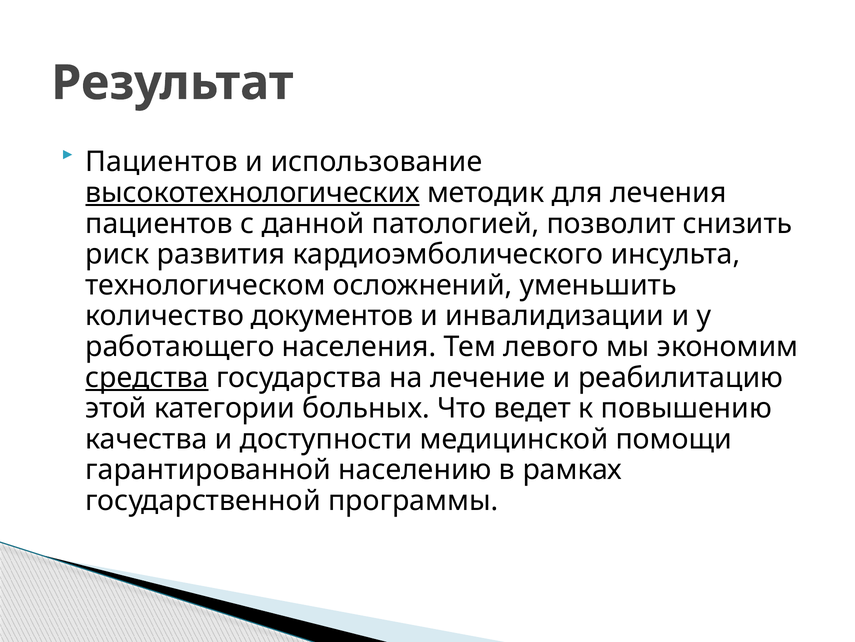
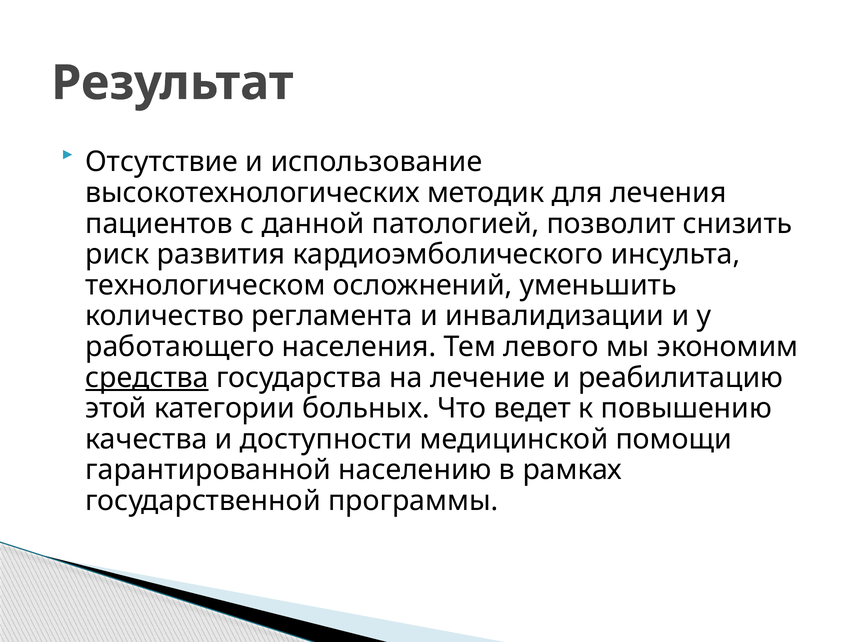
Пациентов: Пациентов -> Отсутствие (162, 162)
высокотехнологических underline: present -> none (253, 193)
документов: документов -> регламента (332, 316)
